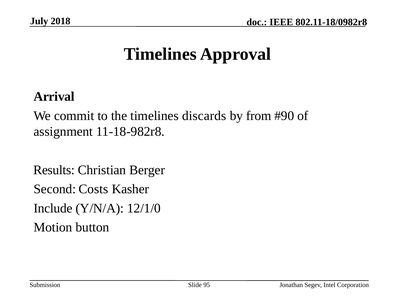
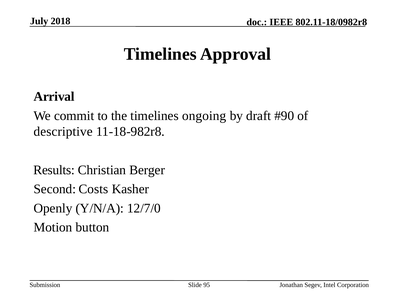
discards: discards -> ongoing (204, 115)
from: from -> draft (259, 115)
assignment: assignment -> descriptive (63, 131)
Include: Include -> Openly (53, 208)
12/1/0: 12/1/0 -> 12/7/0 (144, 208)
